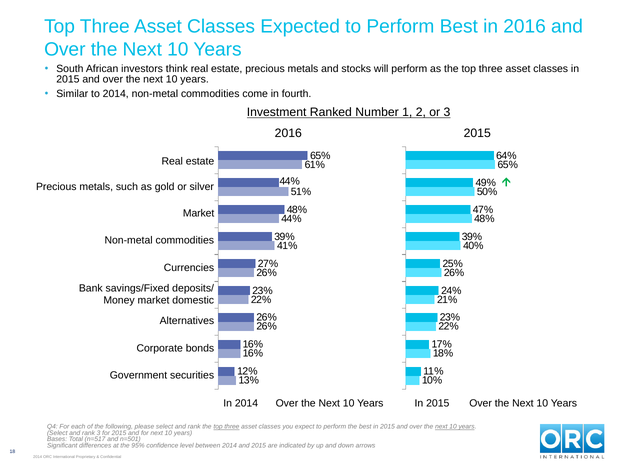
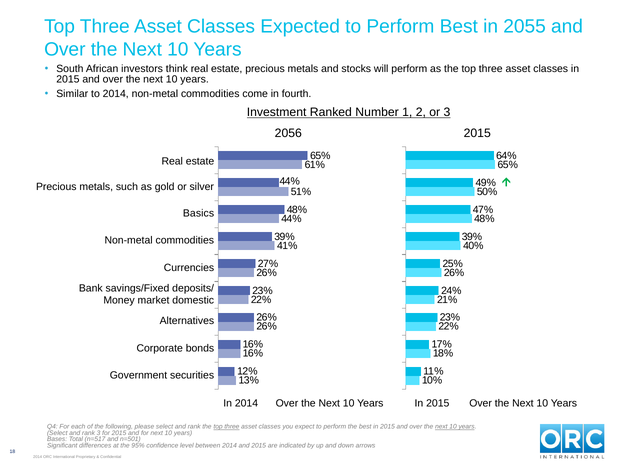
in 2016: 2016 -> 2055 (525, 26)
2016: 2016 -> 2056 (288, 134)
Market: Market -> Basics (199, 213)
